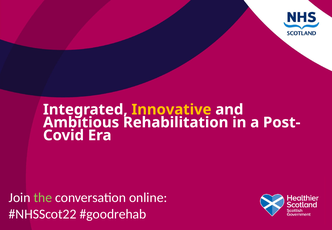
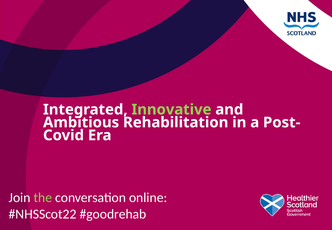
Innovative colour: yellow -> light green (171, 109)
